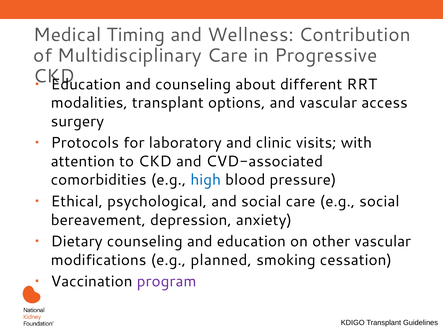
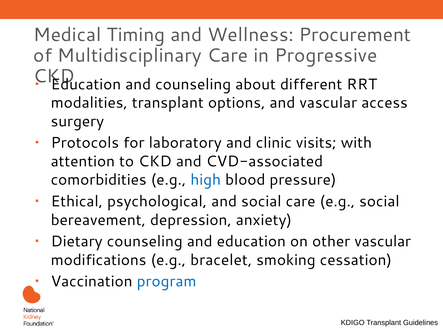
Contribution: Contribution -> Procurement (355, 35)
planned: planned -> bracelet (221, 259)
program colour: purple -> blue (167, 281)
